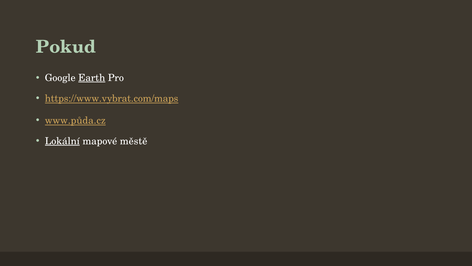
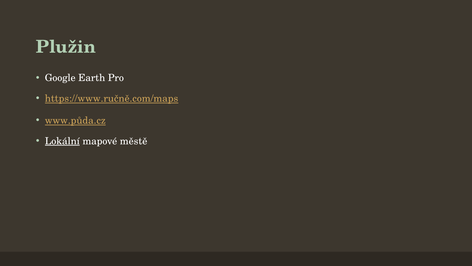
Pokud: Pokud -> Plužin (66, 47)
Earth underline: present -> none (92, 78)
https://www.vybrat.com/maps: https://www.vybrat.com/maps -> https://www.ručně.com/maps (111, 99)
